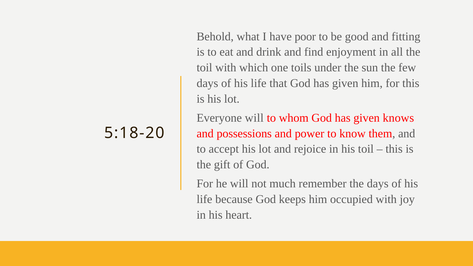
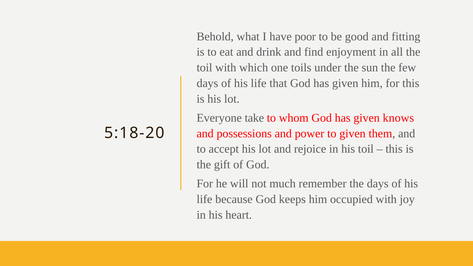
Everyone will: will -> take (254, 118)
to know: know -> given (353, 133)
